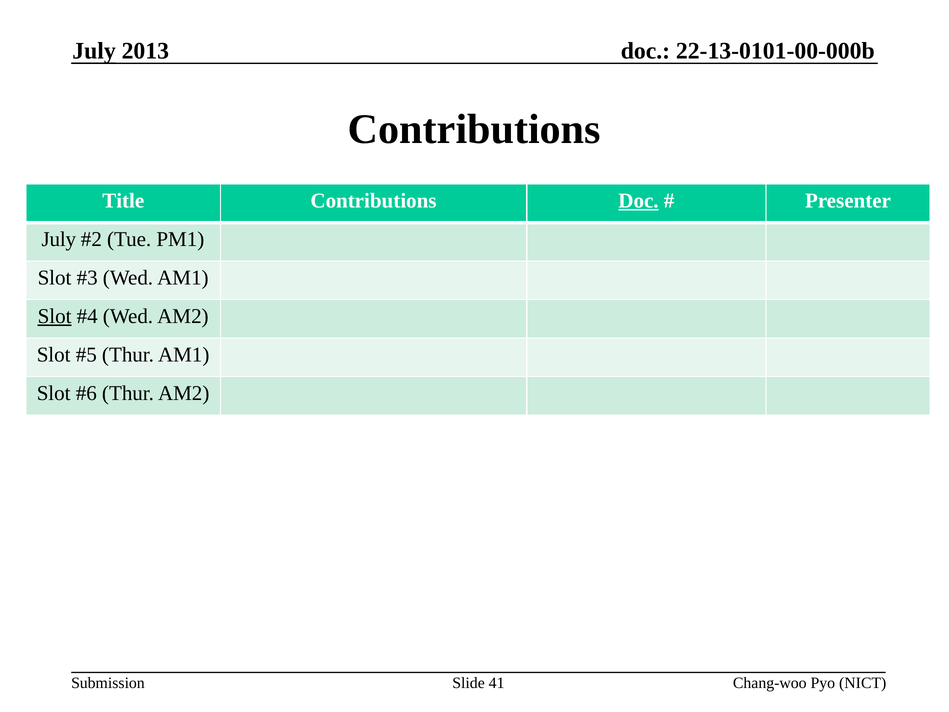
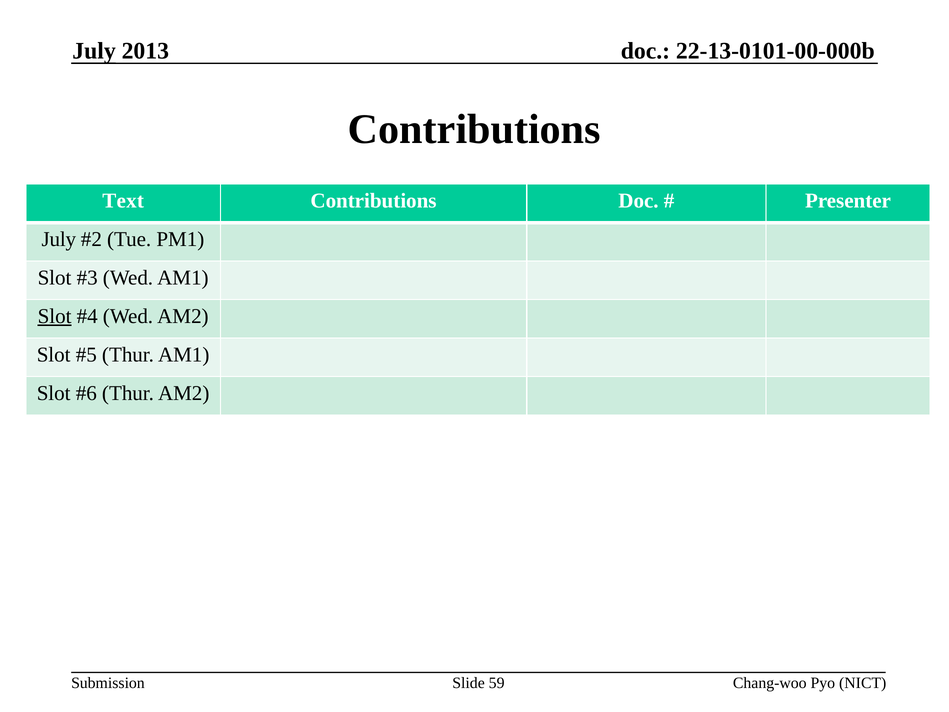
Title: Title -> Text (123, 201)
Doc underline: present -> none (638, 201)
41: 41 -> 59 (497, 683)
